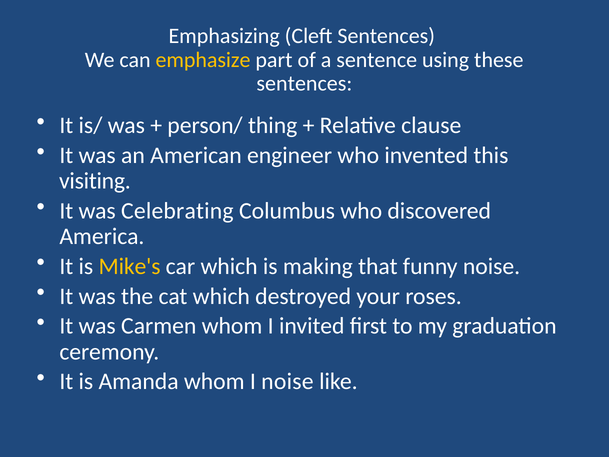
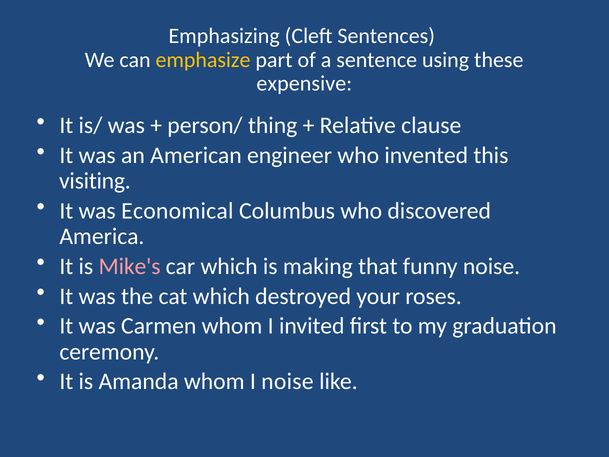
sentences: sentences -> expensive (304, 84)
Celebrating: Celebrating -> Economical (177, 211)
Mike's colour: yellow -> pink (130, 266)
